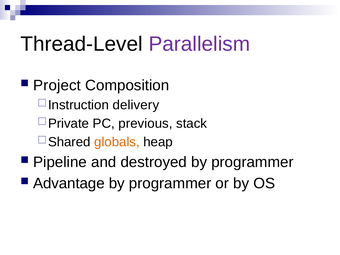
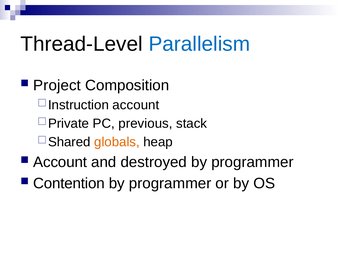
Parallelism colour: purple -> blue (199, 44)
delivery: delivery -> account (136, 105)
Pipeline: Pipeline -> Account (60, 162)
Advantage: Advantage -> Contention (69, 183)
